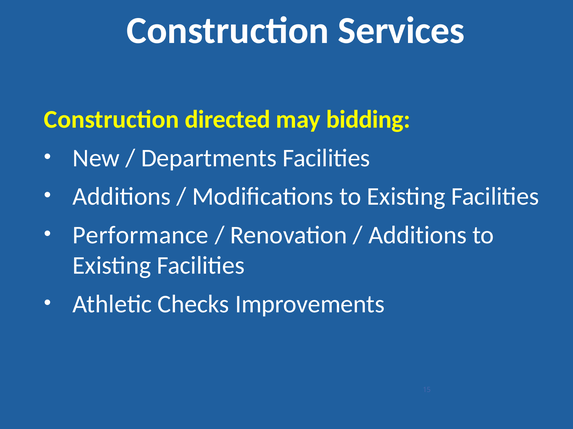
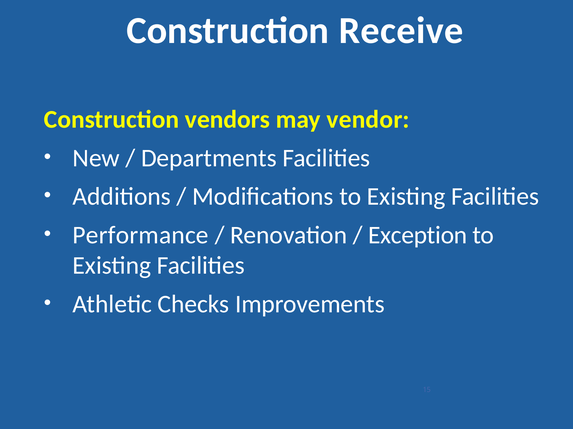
Services: Services -> Receive (401, 31)
directed: directed -> vendors (227, 120)
bidding: bidding -> vendor (368, 120)
Additions: Additions -> Exception (418, 235)
